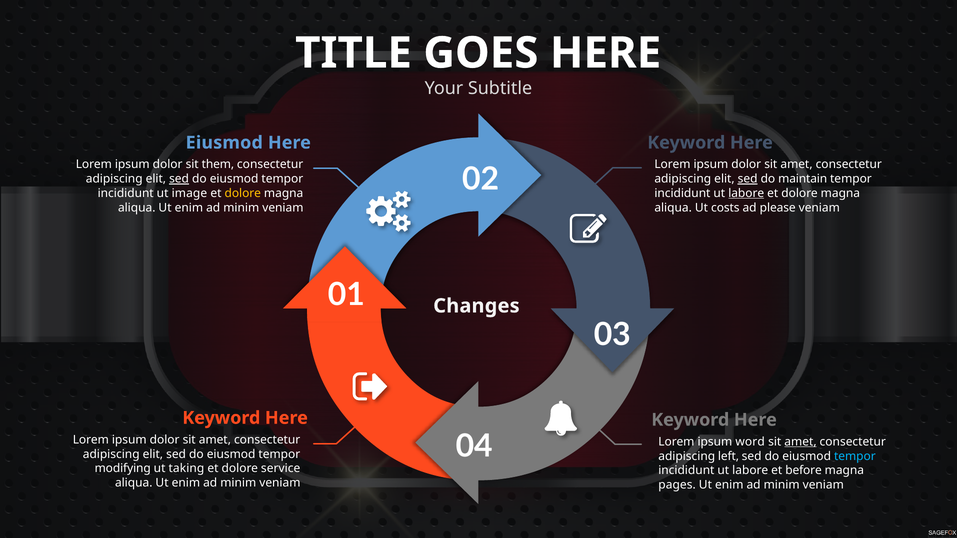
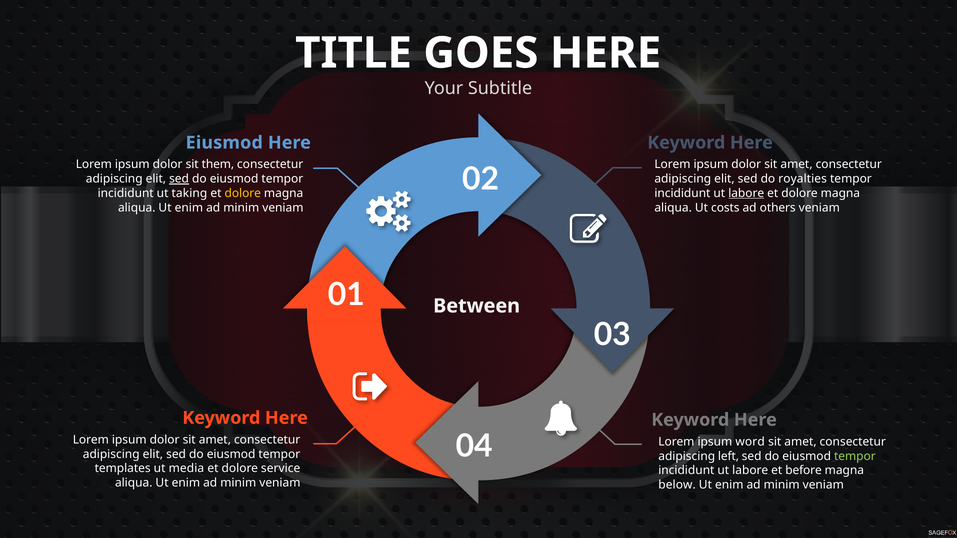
sed underline: present -> none (748, 179)
maintain: maintain -> royalties (803, 179)
image: image -> taking (189, 193)
please: please -> others (778, 208)
Changes: Changes -> Between (477, 306)
amet underline: present -> none (800, 442)
tempor colour: light blue -> light green (855, 456)
modifying: modifying -> templates (123, 469)
taking: taking -> media (186, 469)
pages: pages -> below (677, 485)
